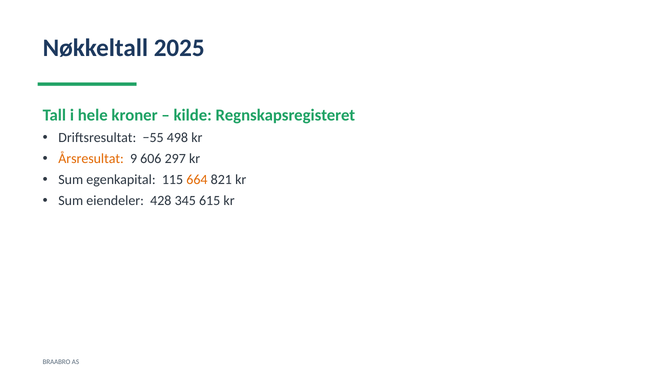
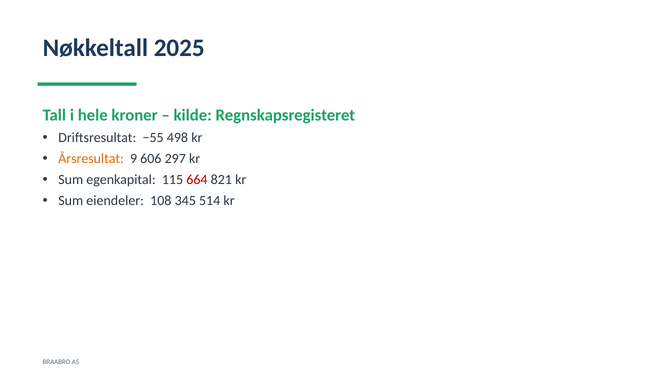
664 colour: orange -> red (197, 180)
428: 428 -> 108 (161, 201)
615: 615 -> 514 (210, 201)
